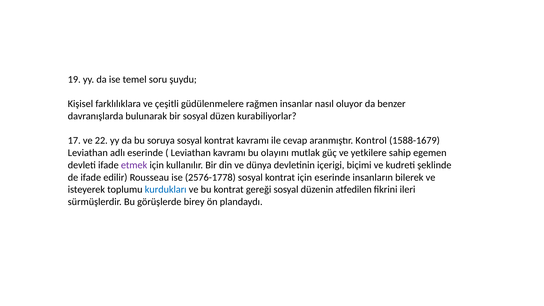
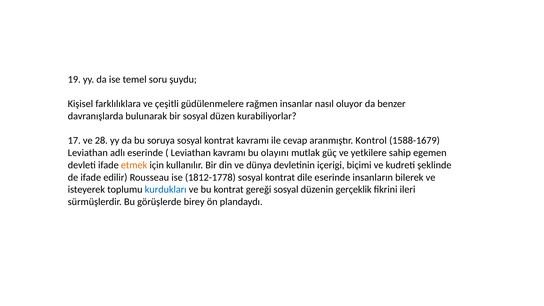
22: 22 -> 28 (101, 141)
etmek colour: purple -> orange (134, 165)
2576-1778: 2576-1778 -> 1812-1778 (210, 177)
kontrat için: için -> dile (305, 177)
atfedilen: atfedilen -> gerçeklik (354, 190)
